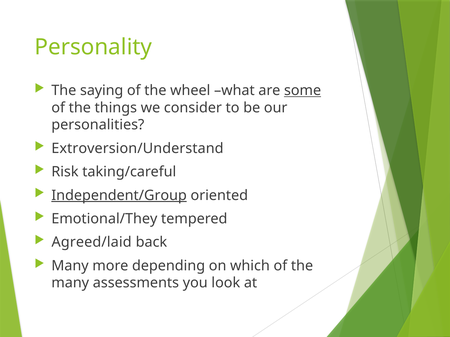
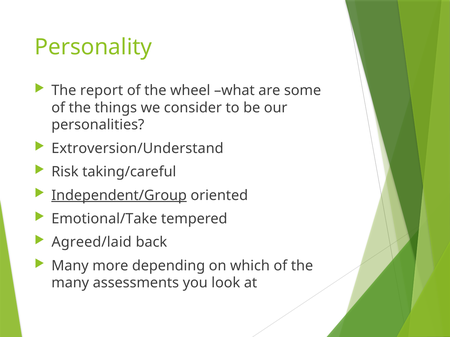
saying: saying -> report (102, 91)
some underline: present -> none (303, 91)
Emotional/They: Emotional/They -> Emotional/Take (104, 219)
